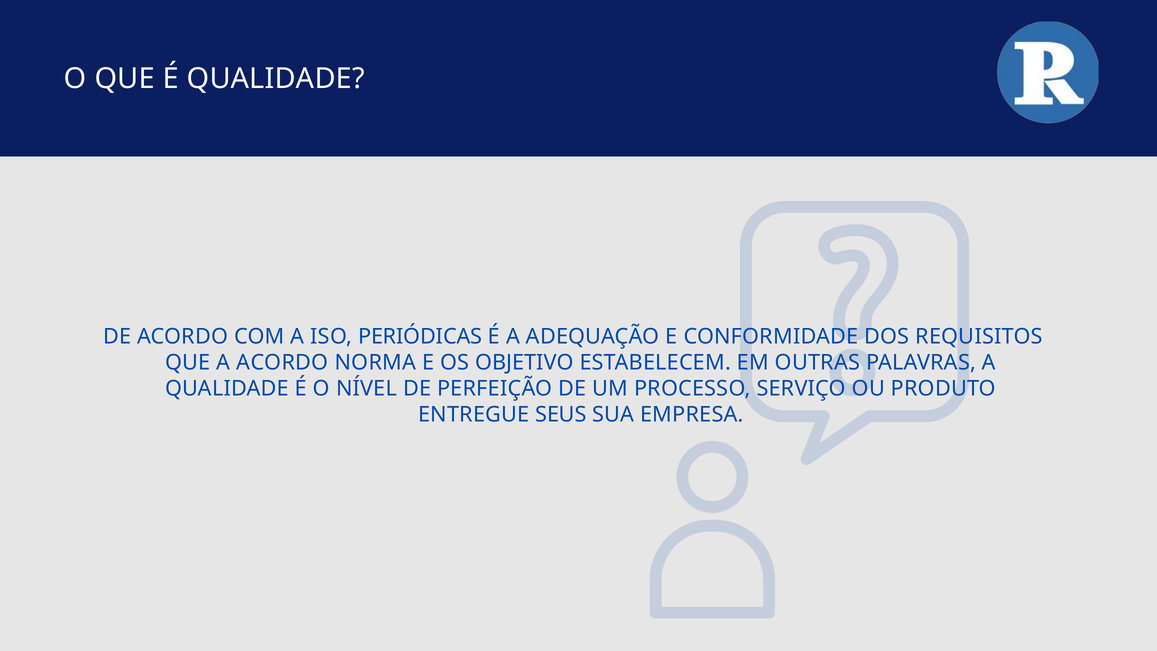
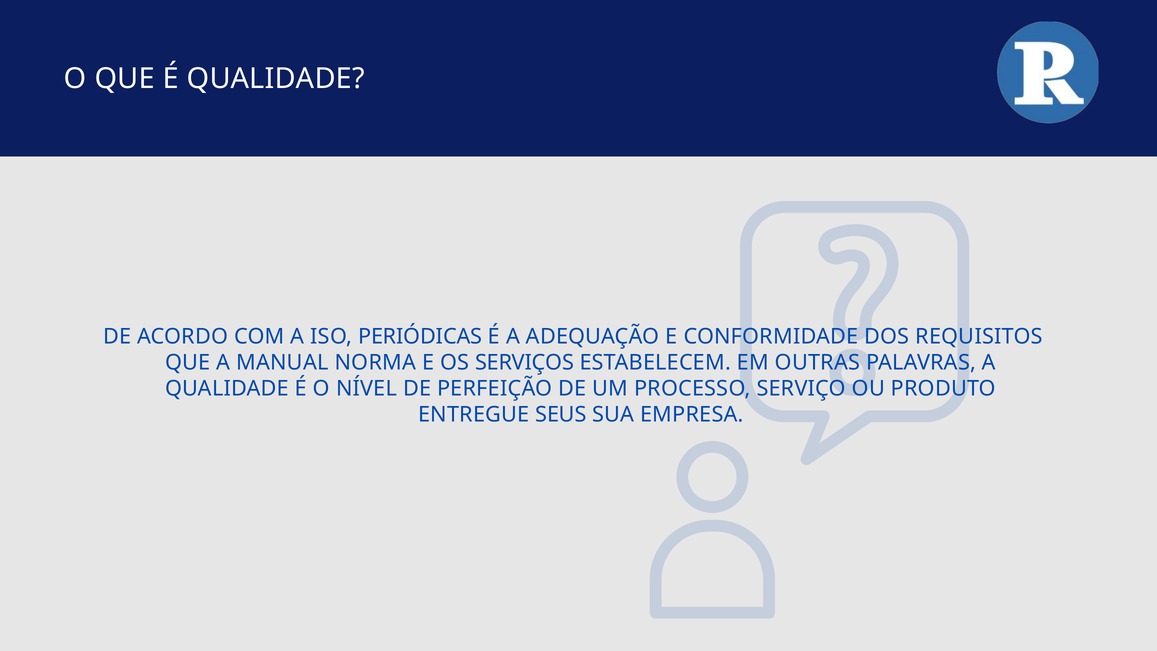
A ACORDO: ACORDO -> MANUAL (282, 362)
OBJETIVO: OBJETIVO -> SERVIÇOS (524, 362)
